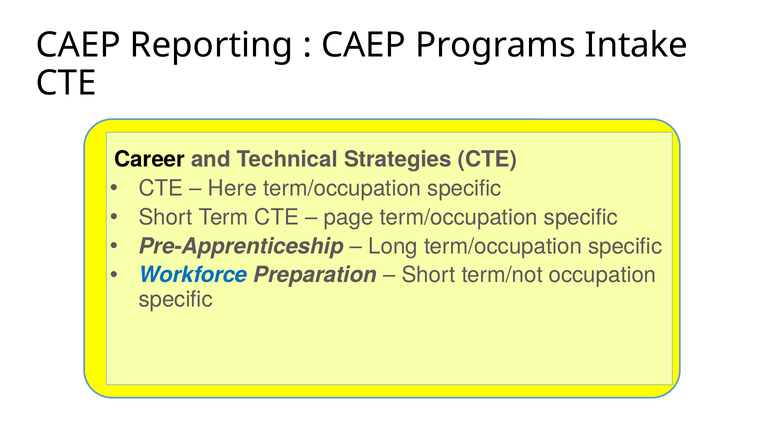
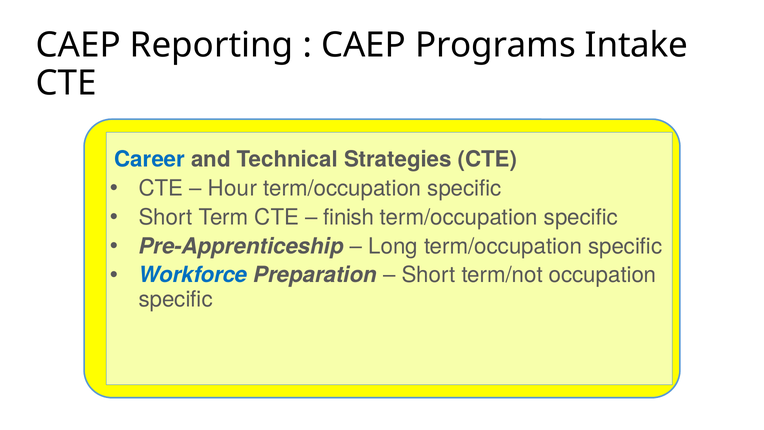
Career colour: black -> blue (150, 160)
Here: Here -> Hour (232, 188)
page: page -> finish (349, 217)
